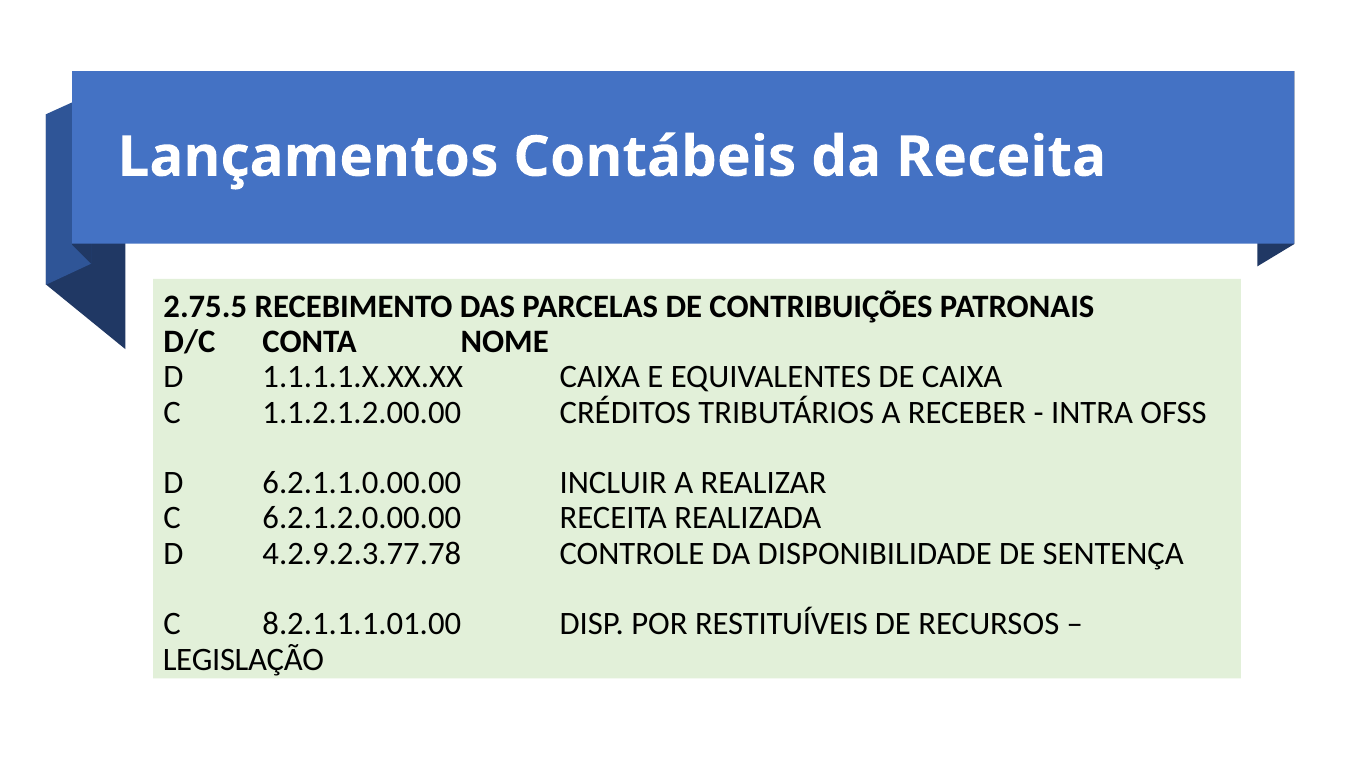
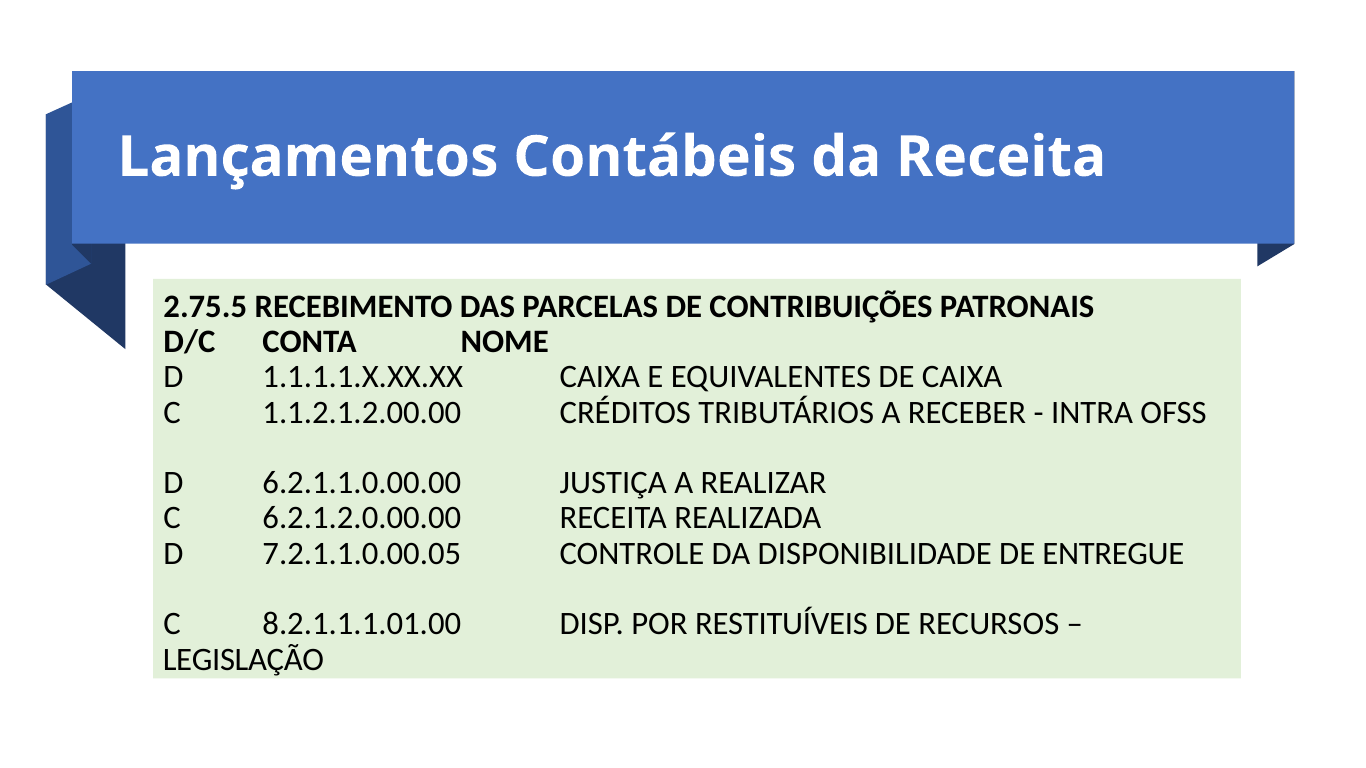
INCLUIR: INCLUIR -> JUSTIÇA (613, 483)
4.2.9.2.3.77.78: 4.2.9.2.3.77.78 -> 7.2.1.1.0.00.05 (362, 554)
SENTENÇA: SENTENÇA -> ENTREGUE (1113, 554)
